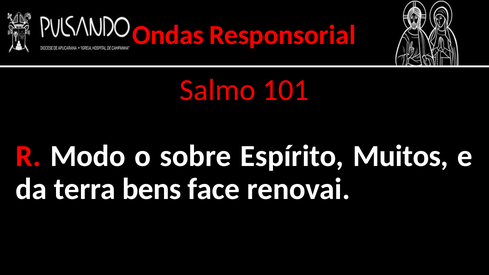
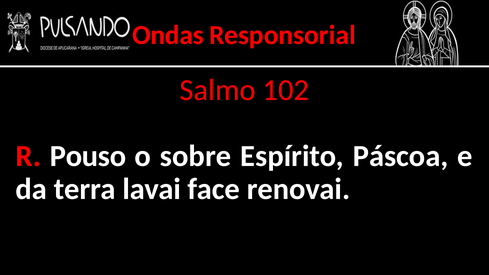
101: 101 -> 102 (286, 90)
Modo: Modo -> Pouso (88, 156)
Muitos: Muitos -> Páscoa (400, 156)
bens: bens -> lavai (152, 189)
